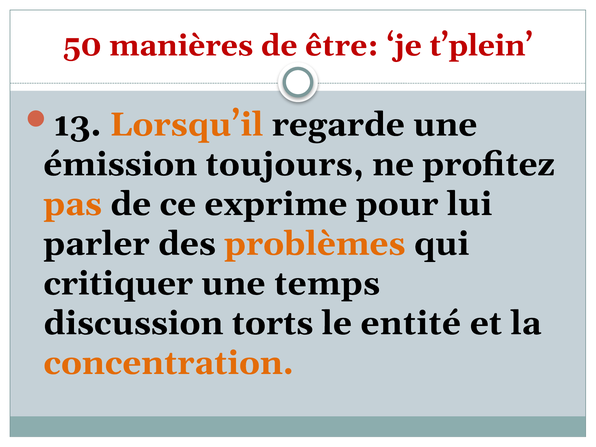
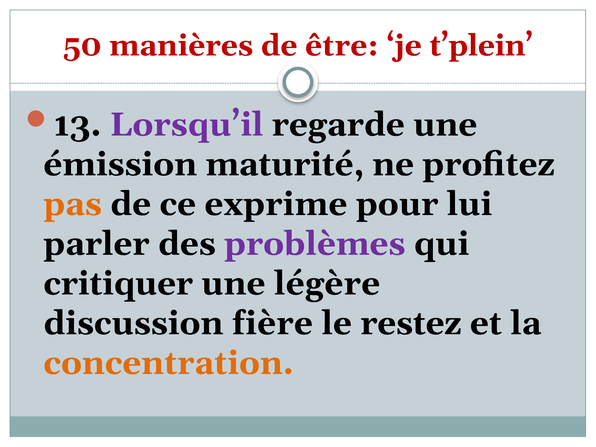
Lorsqu’il colour: orange -> purple (187, 125)
toujours: toujours -> maturité (285, 164)
problèmes colour: orange -> purple (315, 244)
temps: temps -> légère (327, 284)
torts: torts -> fière (272, 323)
entité: entité -> restez (411, 323)
